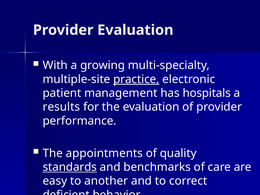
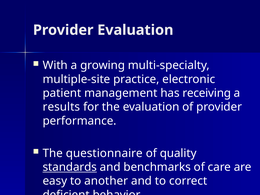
practice underline: present -> none (136, 79)
hospitals: hospitals -> receiving (207, 93)
appointments: appointments -> questionnaire (104, 153)
